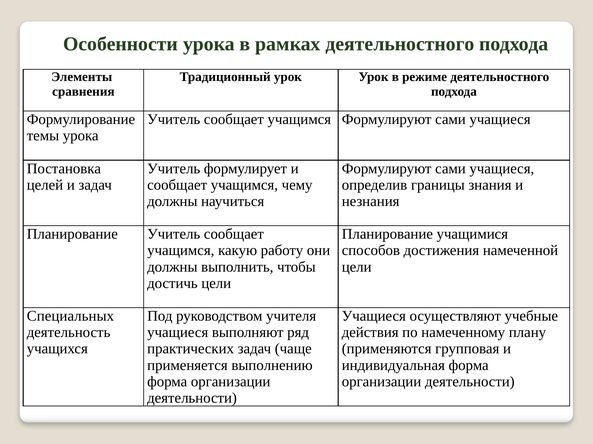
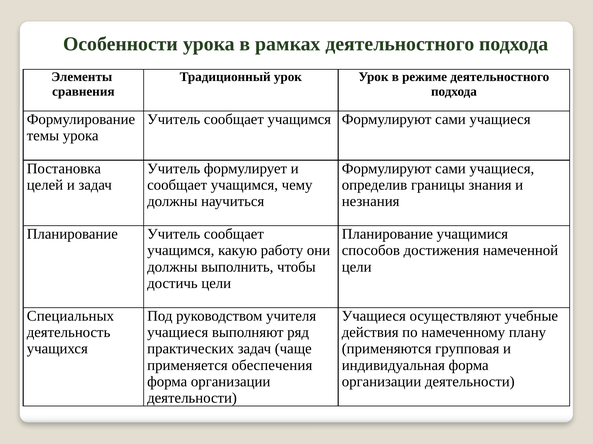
выполнению: выполнению -> обеспечения (272, 366)
